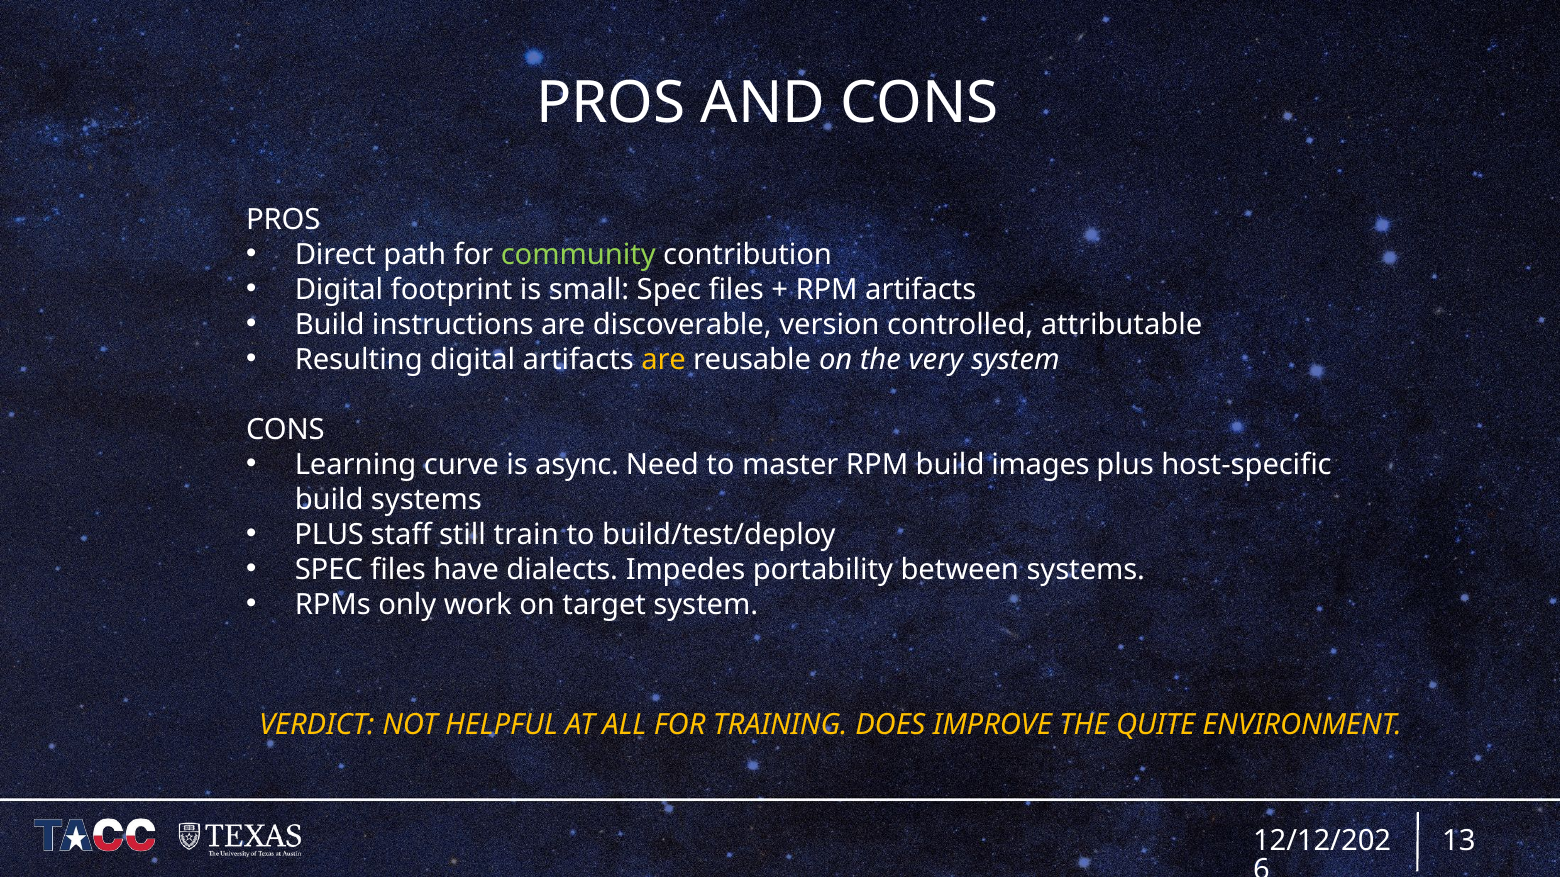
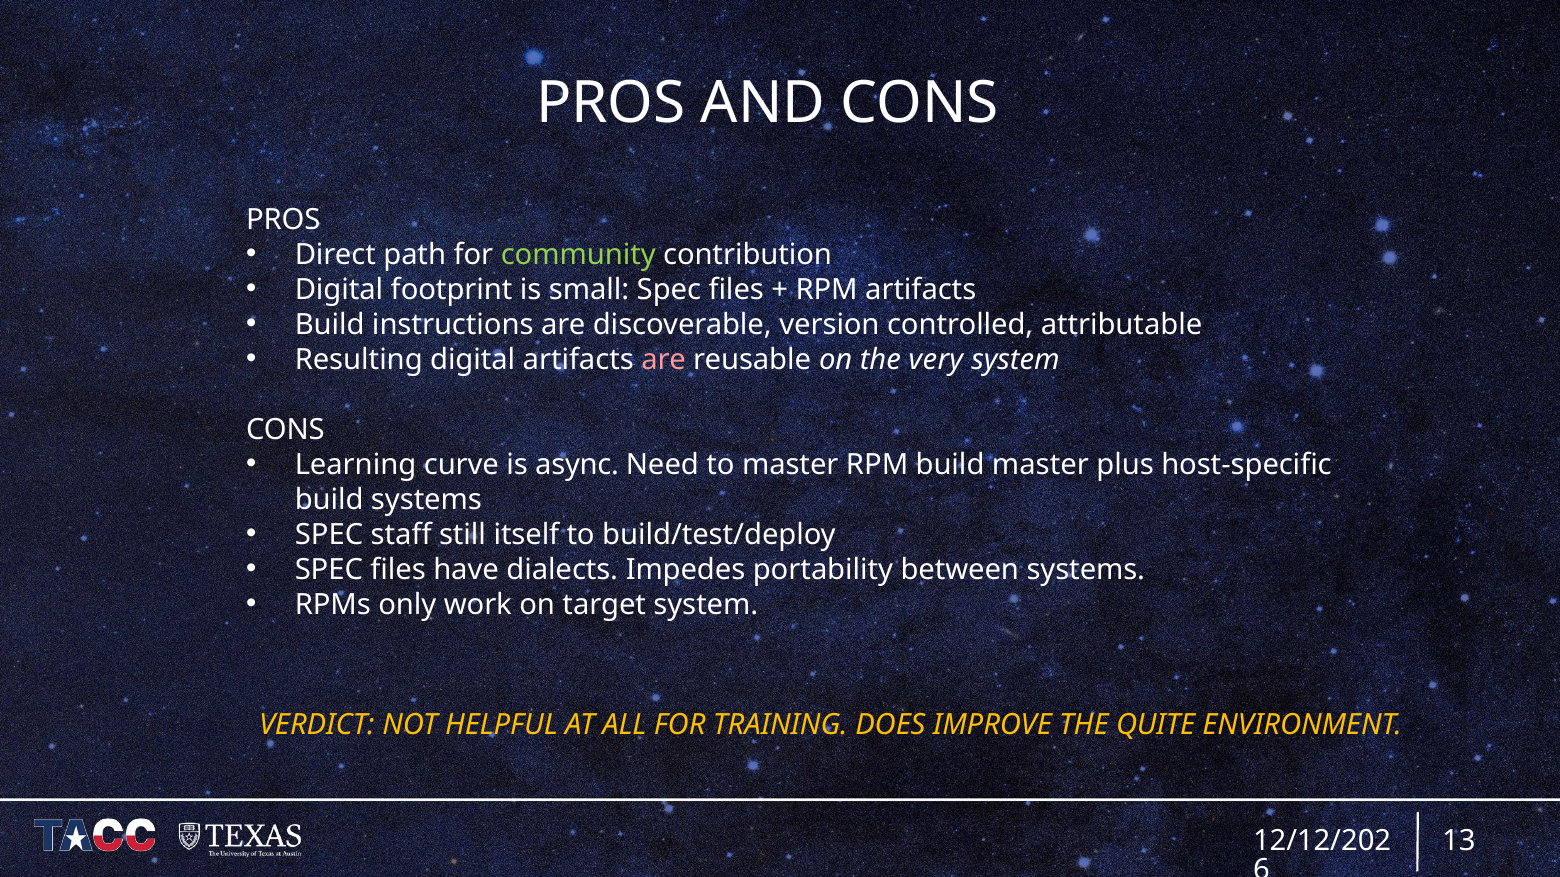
are colour: yellow -> pink (664, 360)
build images: images -> master (1040, 465)
PLUS: PLUS -> SPEC (329, 535)
train: train -> itself (526, 535)
